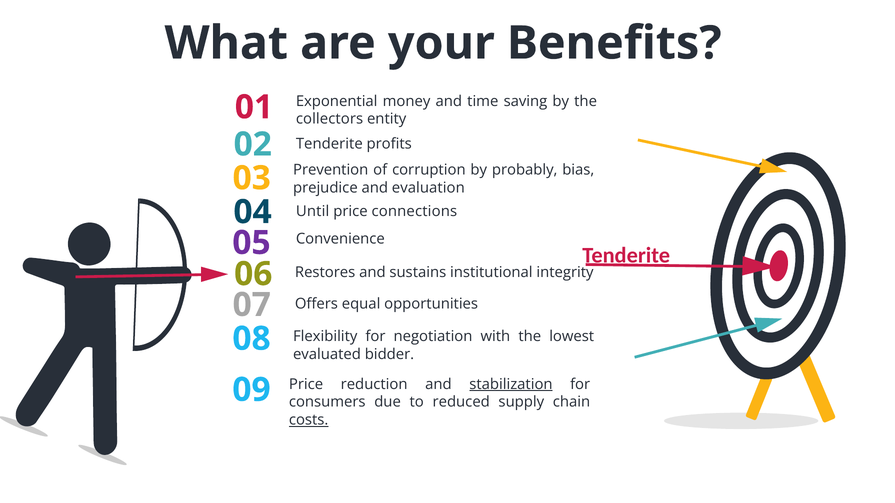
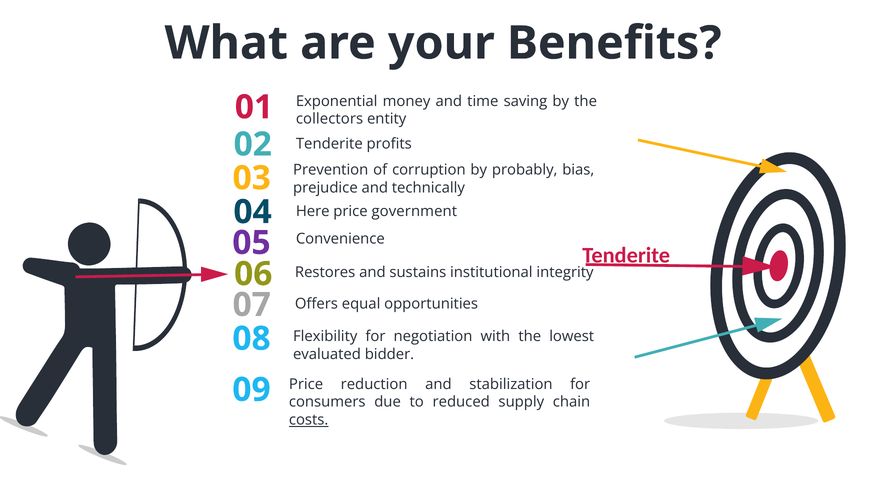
evaluation: evaluation -> technically (428, 188)
Until: Until -> Here (313, 212)
connections: connections -> government (414, 212)
stabilization underline: present -> none (511, 385)
